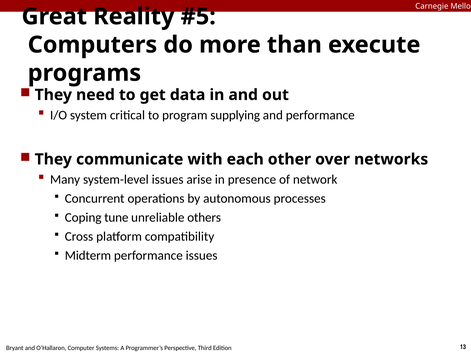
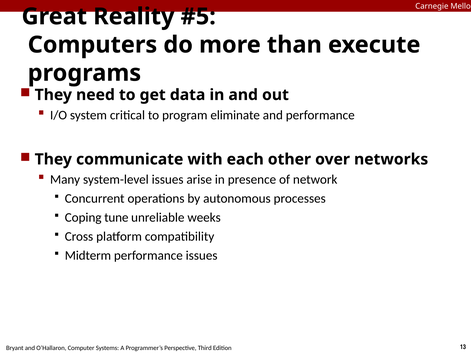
supplying: supplying -> eliminate (235, 115)
others: others -> weeks (204, 218)
